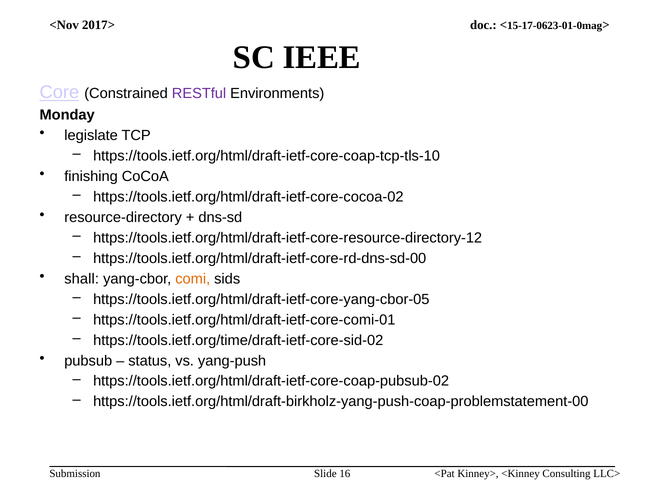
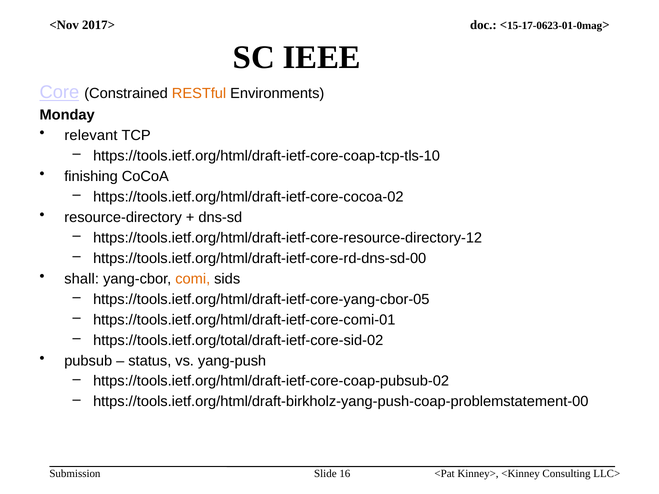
RESTful colour: purple -> orange (199, 94)
legislate: legislate -> relevant (91, 135)
https://tools.ietf.org/time/draft-ietf-core-sid-02: https://tools.ietf.org/time/draft-ietf-core-sid-02 -> https://tools.ietf.org/total/draft-ietf-core-sid-02 (238, 340)
